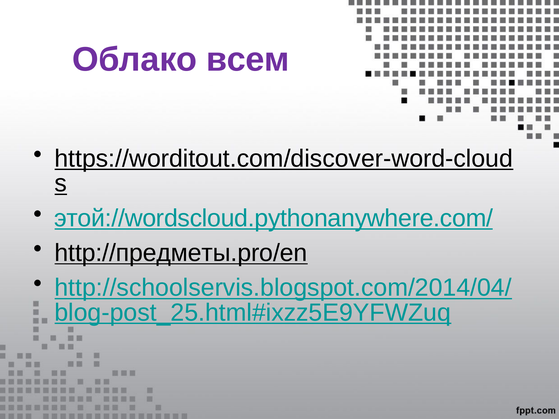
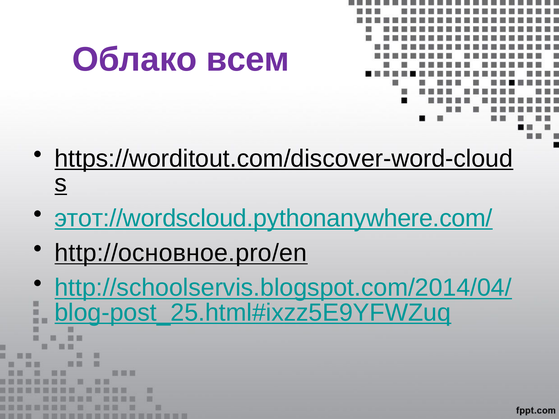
этой://wordscloud.pythonanywhere.com/: этой://wordscloud.pythonanywhere.com/ -> этот://wordscloud.pythonanywhere.com/ (274, 218)
http://предметы.pro/en: http://предметы.pro/en -> http://основное.pro/en (181, 253)
